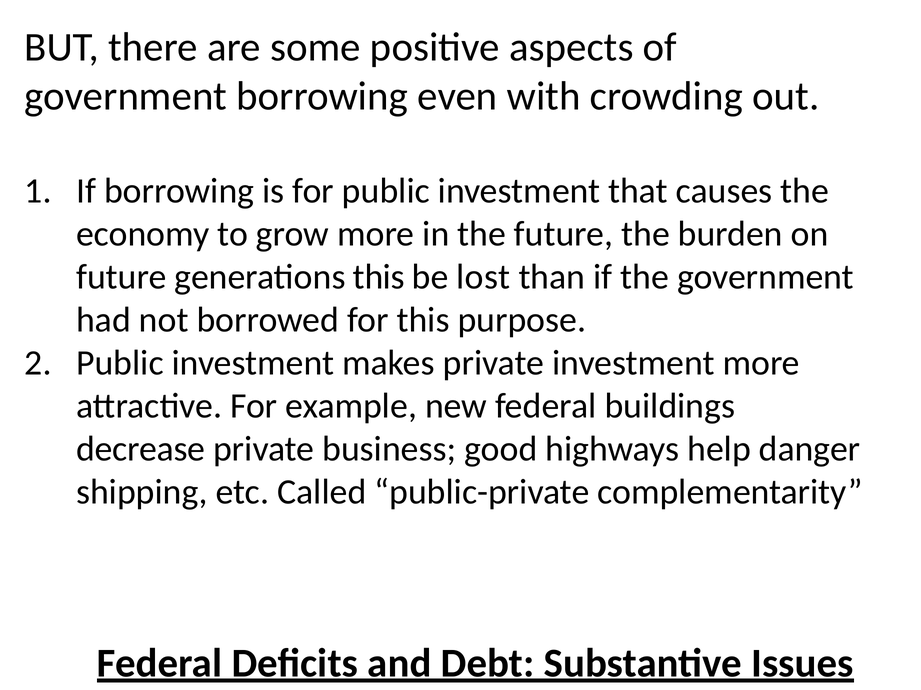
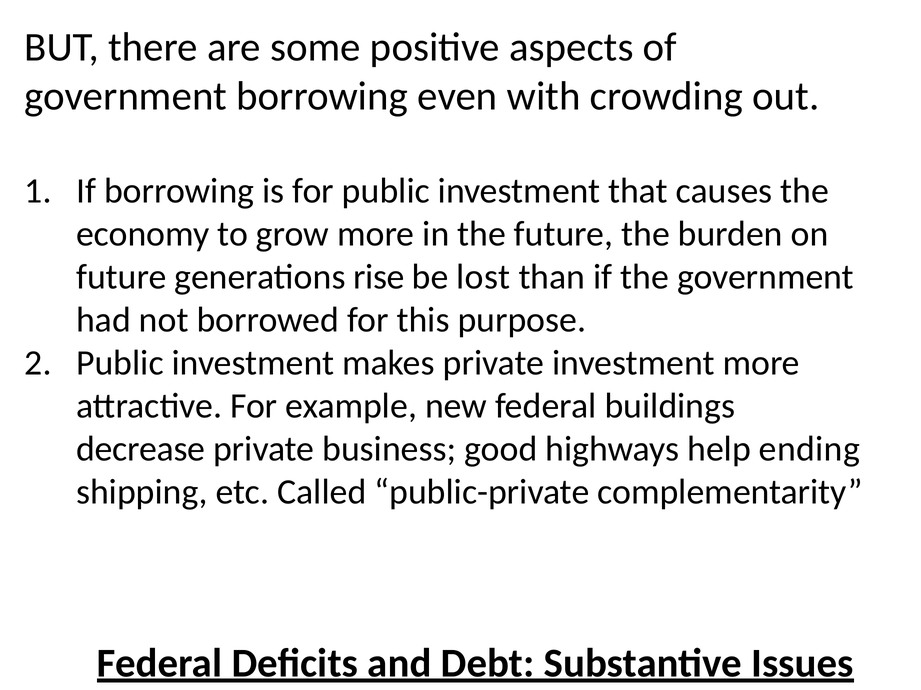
generations this: this -> rise (379, 277)
danger: danger -> ending (809, 449)
